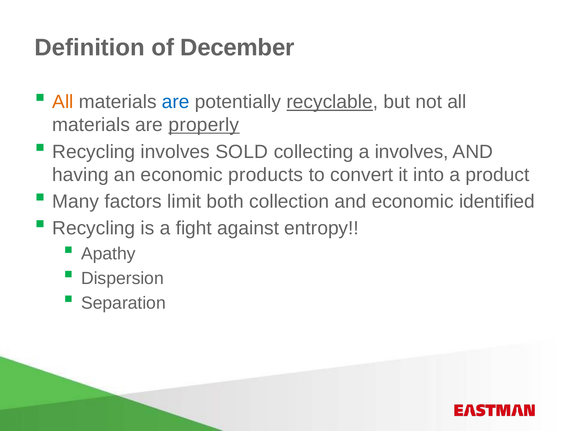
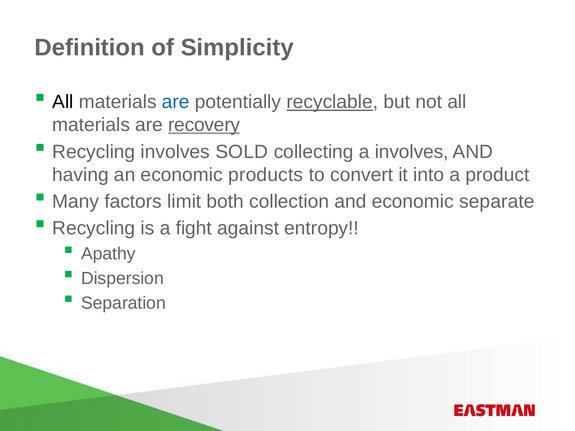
December: December -> Simplicity (237, 48)
All colour: orange -> black (63, 102)
properly: properly -> recovery (204, 125)
identified: identified -> separate (497, 202)
